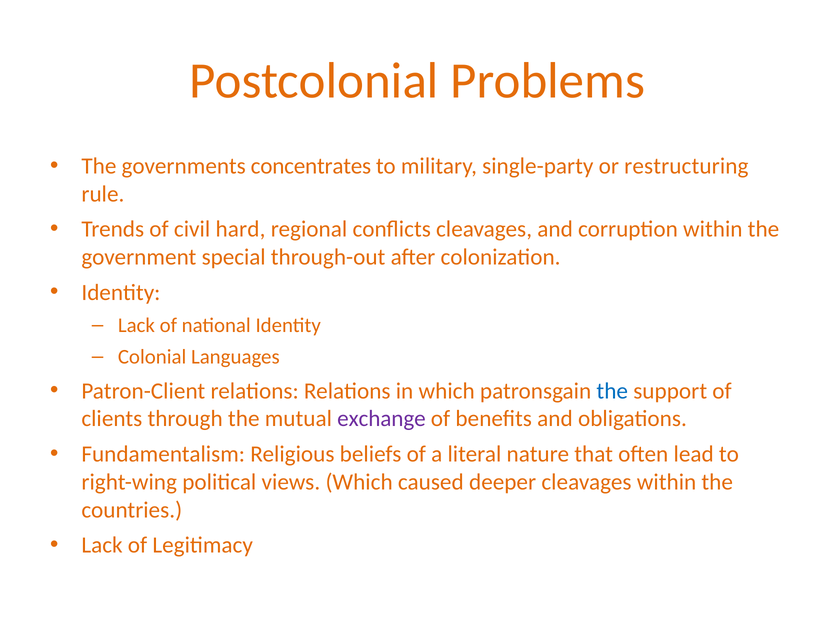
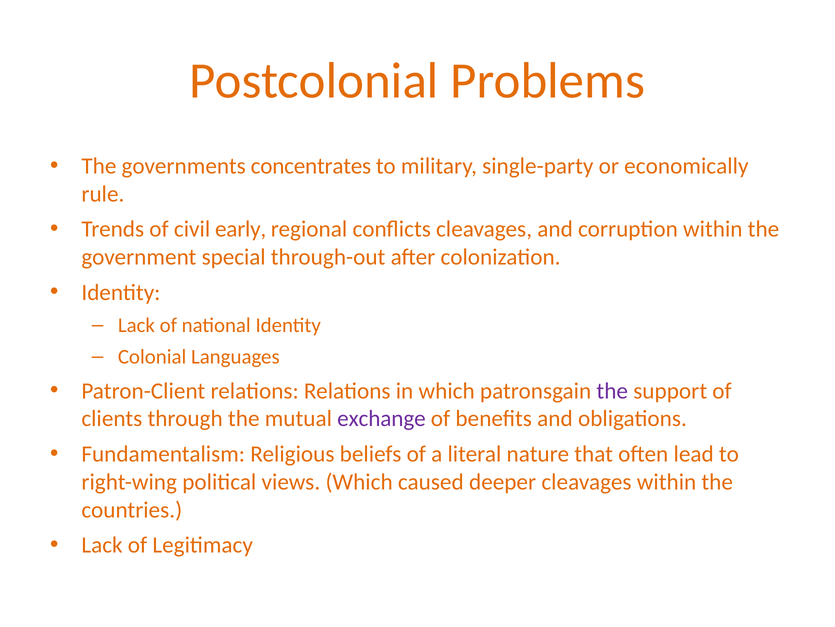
restructuring: restructuring -> economically (686, 166)
hard: hard -> early (241, 229)
the colour: blue -> purple (612, 390)
